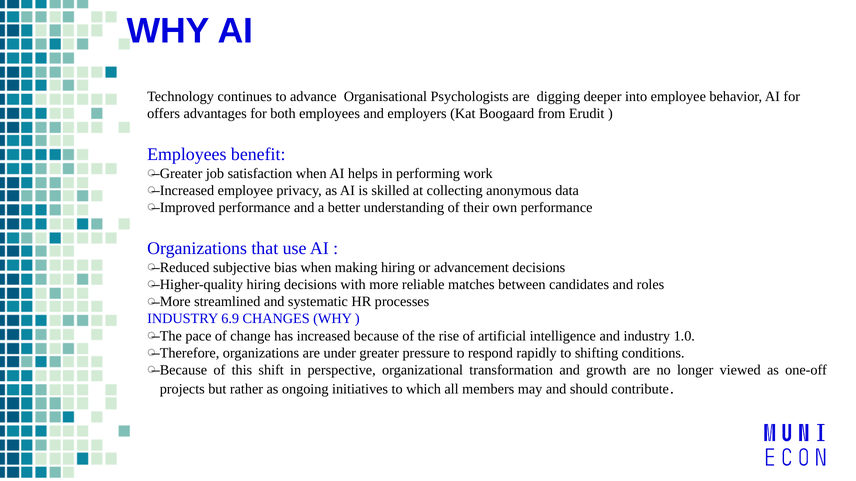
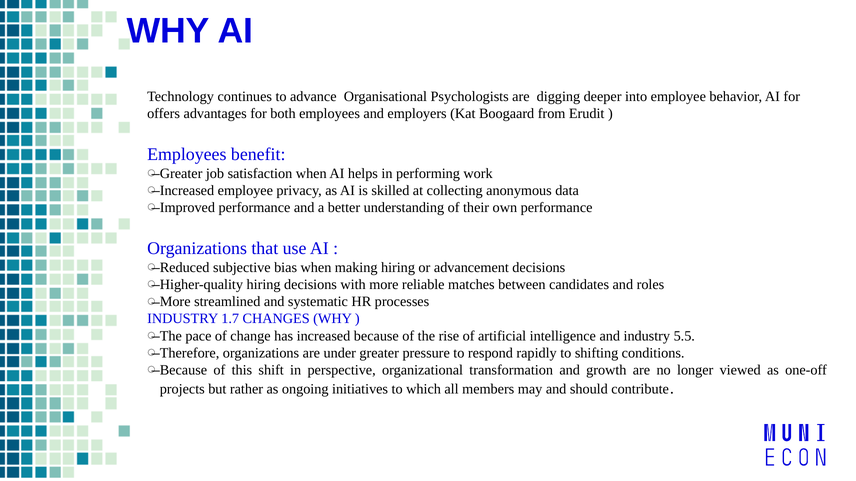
6.9: 6.9 -> 1.7 (230, 319)
1.0: 1.0 -> 5.5 (684, 336)
